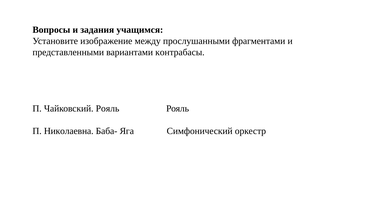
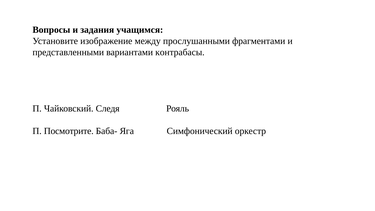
Чайковский Рояль: Рояль -> Следя (108, 108)
Николаевна: Николаевна -> Посмотрите (69, 131)
